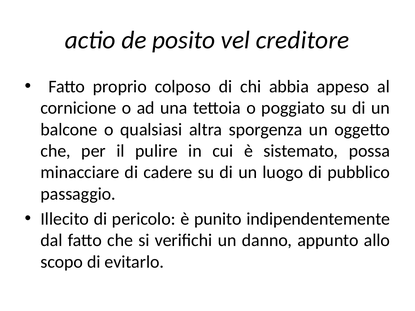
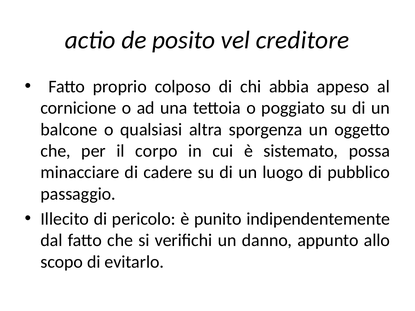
pulire: pulire -> corpo (156, 151)
